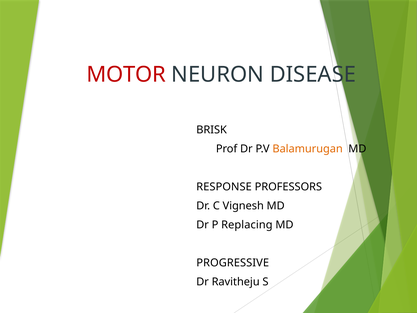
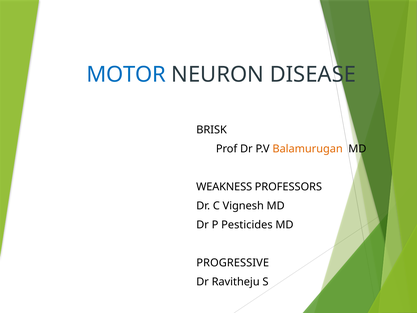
MOTOR colour: red -> blue (126, 74)
RESPONSE: RESPONSE -> WEAKNESS (224, 187)
Replacing: Replacing -> Pesticides (247, 225)
